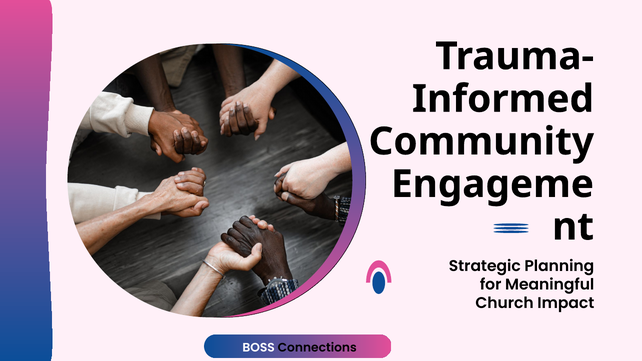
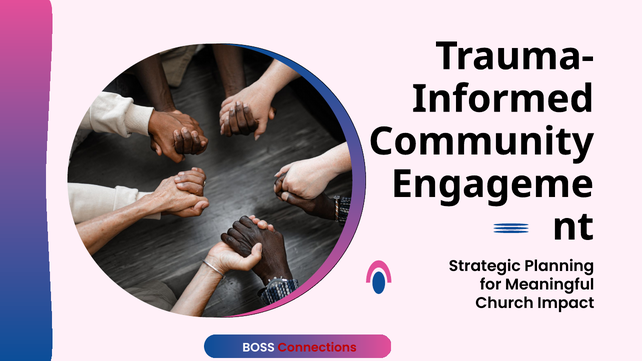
Connections colour: black -> red (317, 348)
